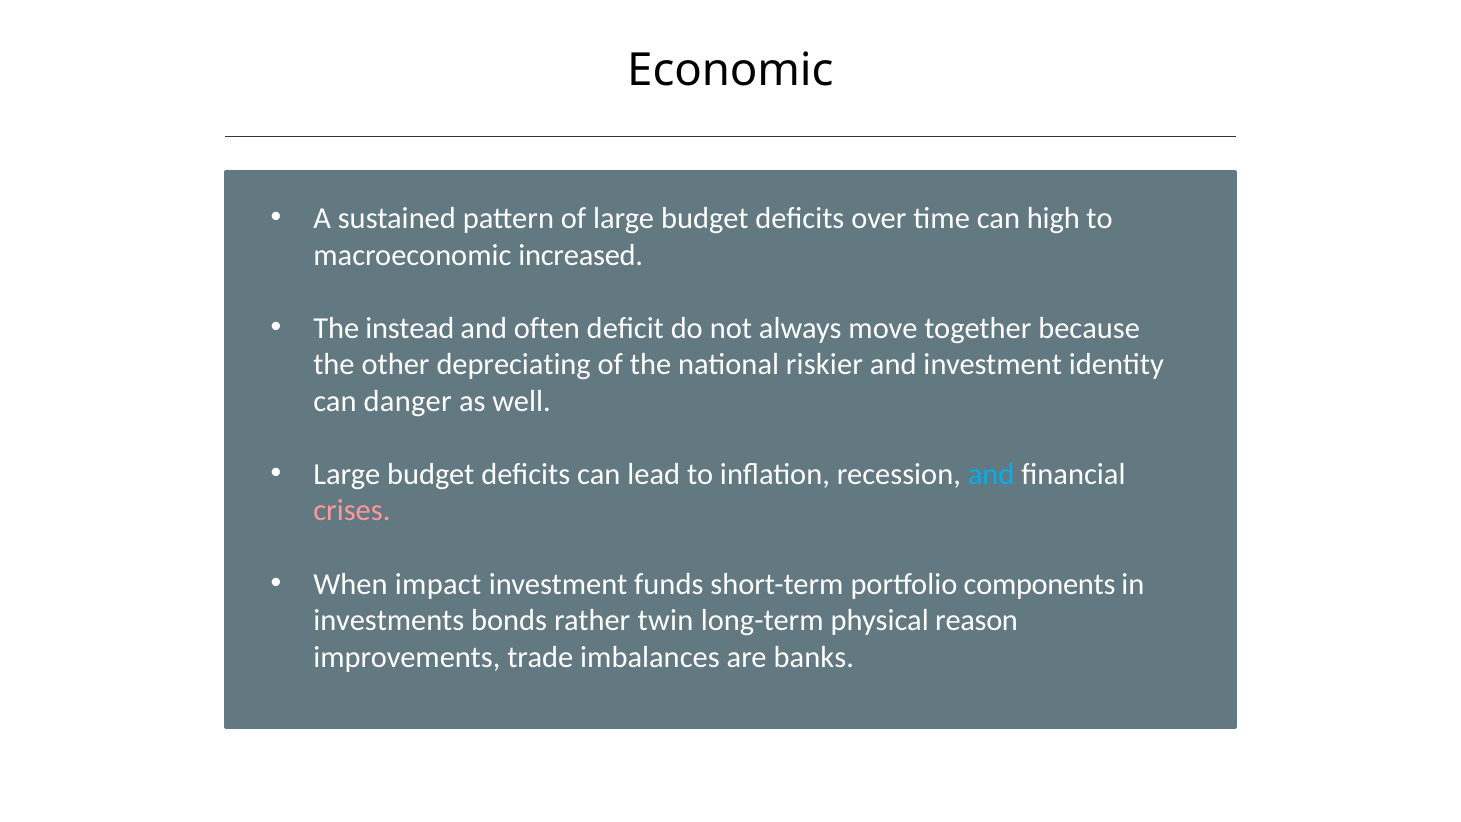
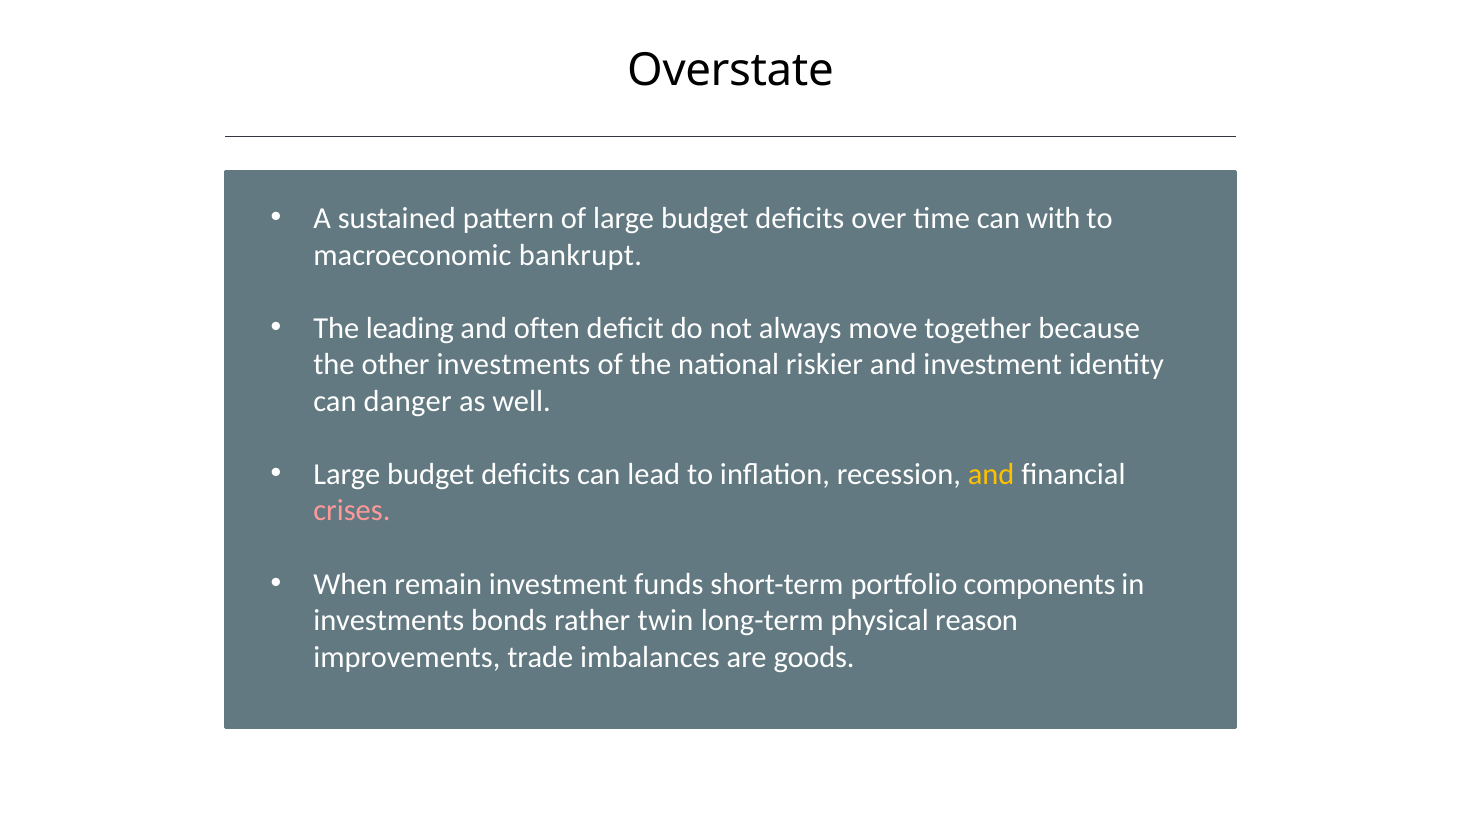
Economic: Economic -> Overstate (730, 71)
high: high -> with (1053, 218)
increased: increased -> bankrupt (580, 255)
instead: instead -> leading (410, 328)
other depreciating: depreciating -> investments (513, 365)
and colour: light blue -> yellow (991, 474)
impact: impact -> remain (438, 584)
banks: banks -> goods (814, 657)
